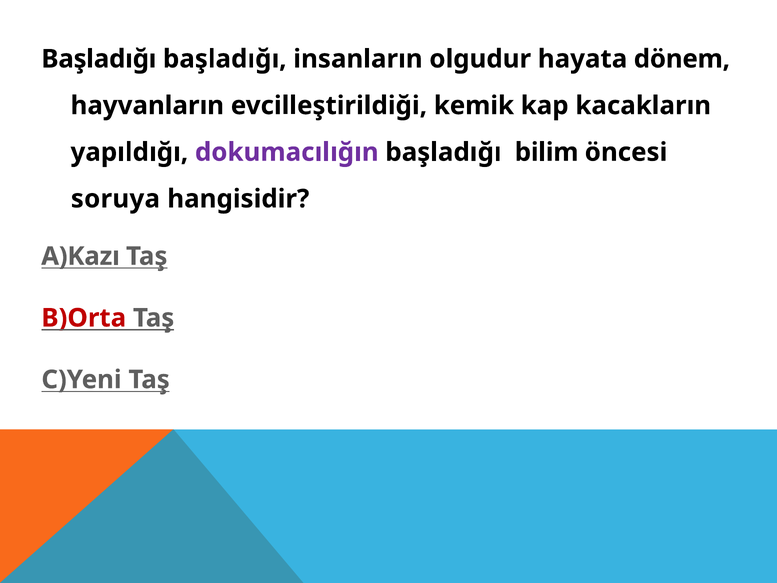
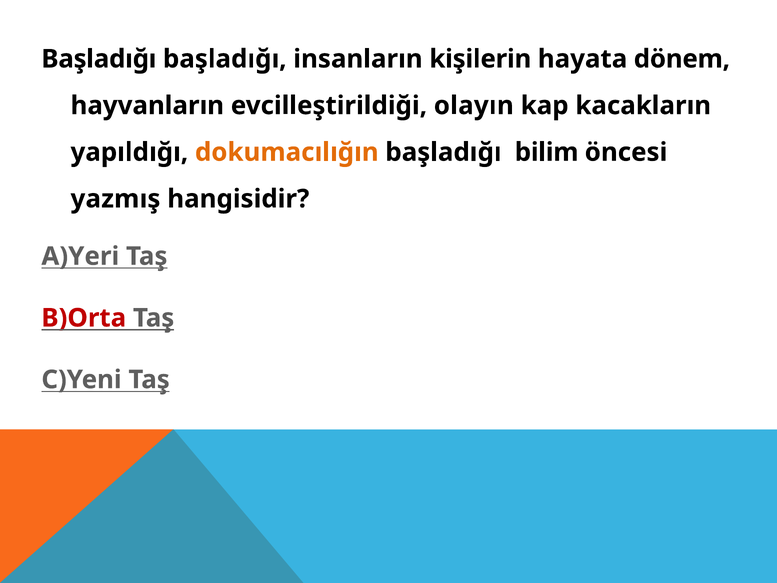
olgudur: olgudur -> kişilerin (480, 59)
kemik: kemik -> olayın (474, 106)
dokumacılığın colour: purple -> orange (287, 152)
soruya: soruya -> yazmış (115, 199)
A)Kazı: A)Kazı -> A)Yeri (80, 256)
